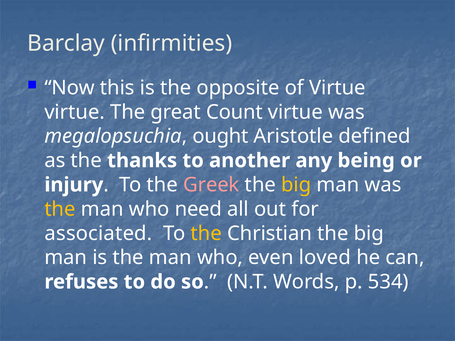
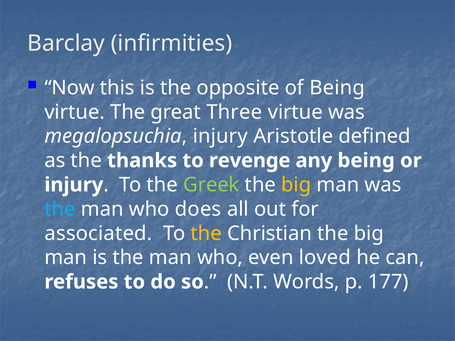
of Virtue: Virtue -> Being (337, 88)
Count: Count -> Three (234, 112)
megalopsuchia ought: ought -> injury (220, 136)
another: another -> revenge (250, 161)
Greek colour: pink -> light green (211, 185)
the colour: yellow -> light blue (60, 209)
need: need -> does (198, 209)
534: 534 -> 177 (388, 282)
